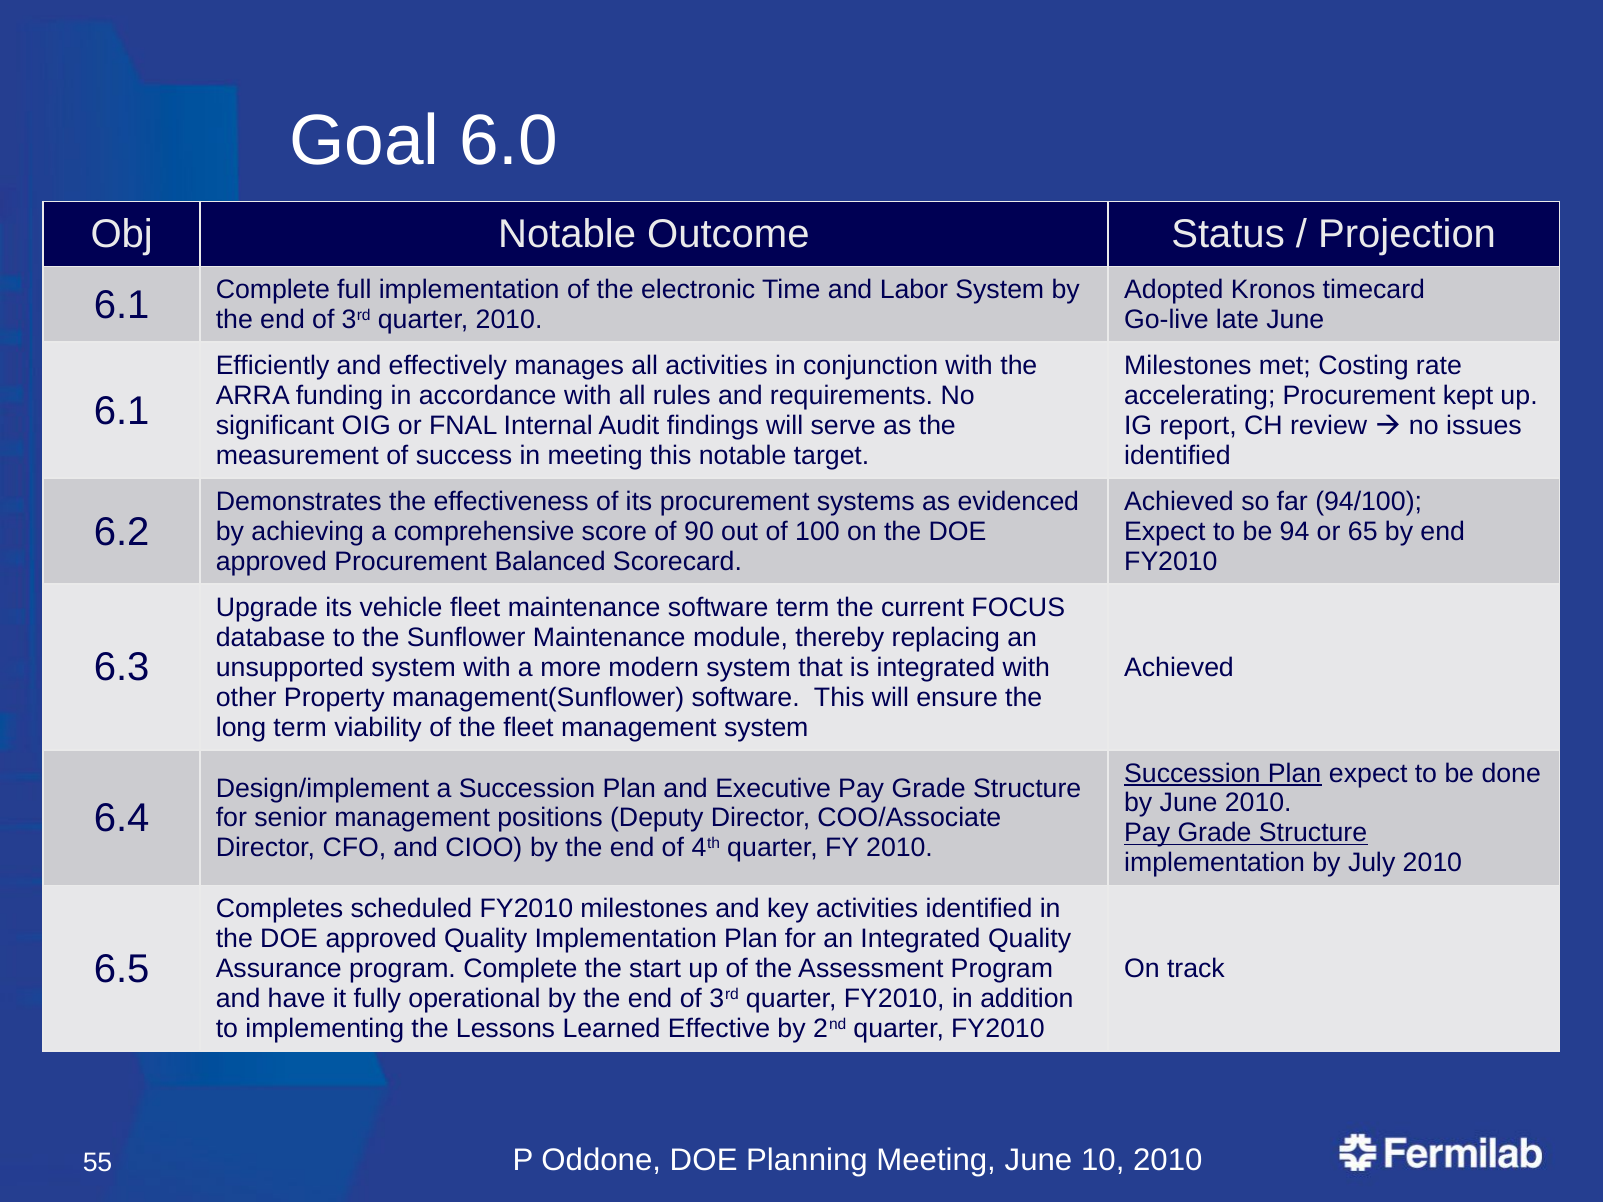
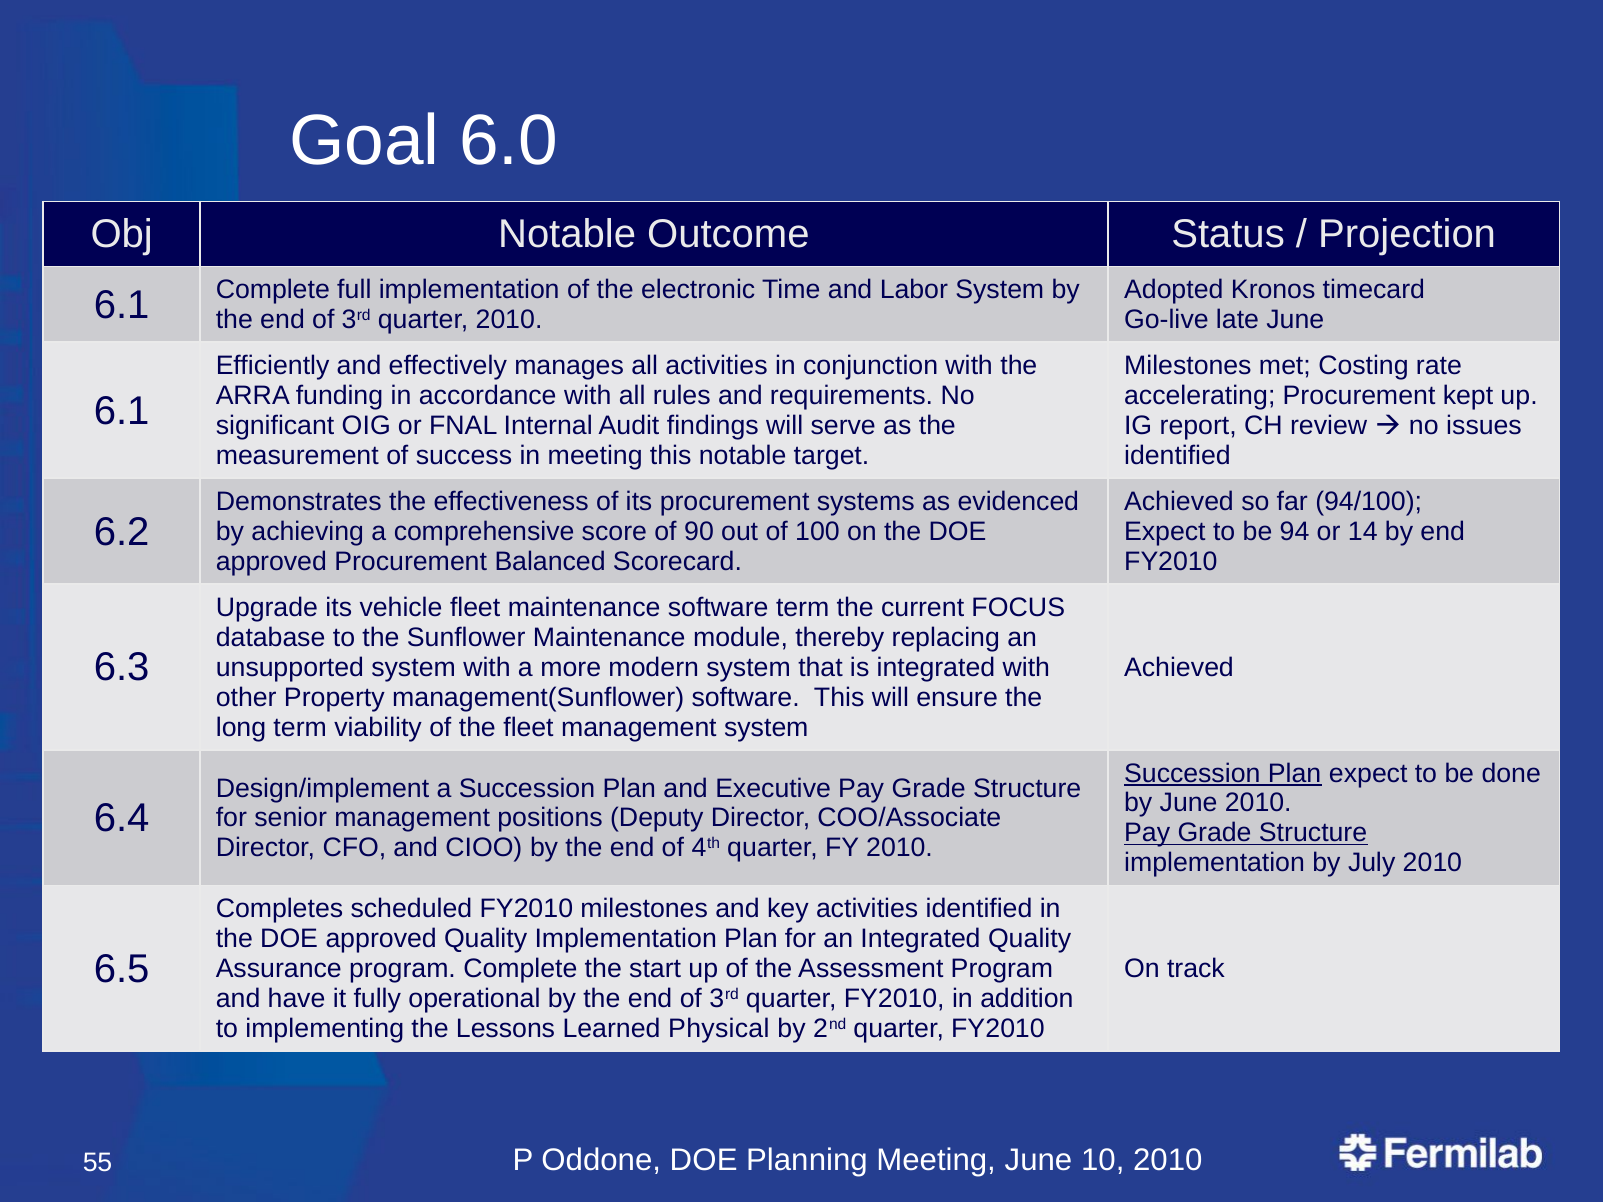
65: 65 -> 14 (1363, 532)
Effective: Effective -> Physical (719, 1029)
